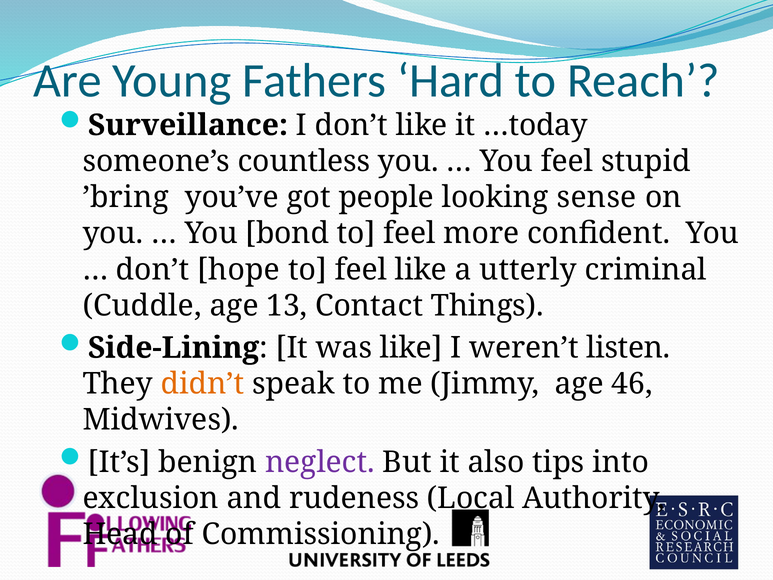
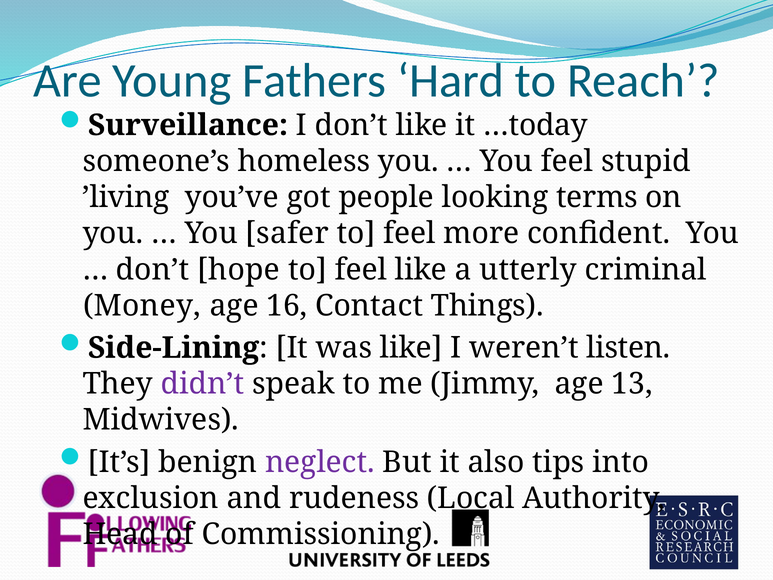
countless: countless -> homeless (304, 161)
’bring: ’bring -> ’living (126, 197)
sense: sense -> terms (597, 197)
bond: bond -> safer (287, 233)
Cuddle: Cuddle -> Money (142, 306)
13: 13 -> 16 (287, 306)
didn’t colour: orange -> purple (203, 384)
46: 46 -> 13 (632, 384)
